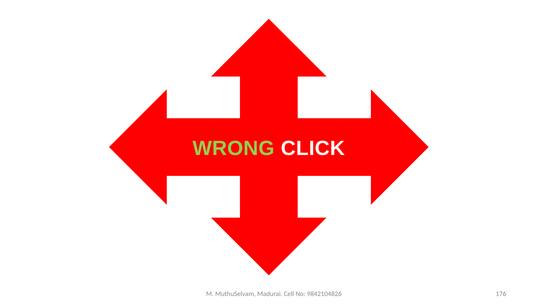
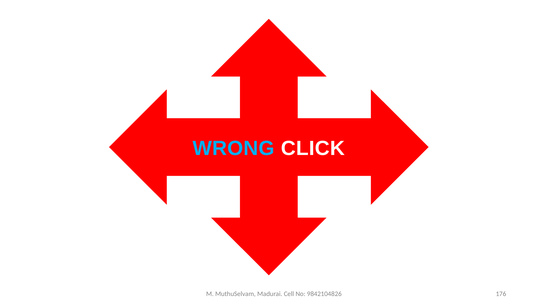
WRONG colour: light green -> light blue (233, 149)
